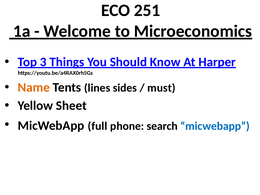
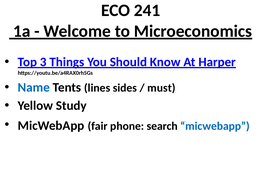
251: 251 -> 241 (147, 10)
Name colour: orange -> blue (34, 87)
Sheet: Sheet -> Study (71, 106)
full: full -> fair (98, 126)
